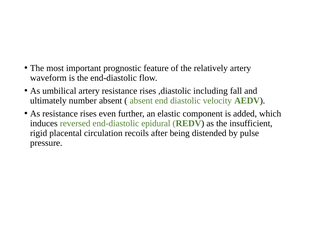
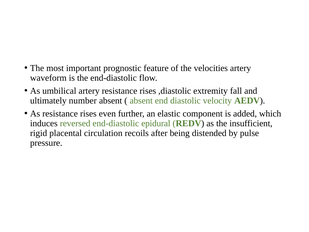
relatively: relatively -> velocities (211, 68)
including: including -> extremity (211, 91)
